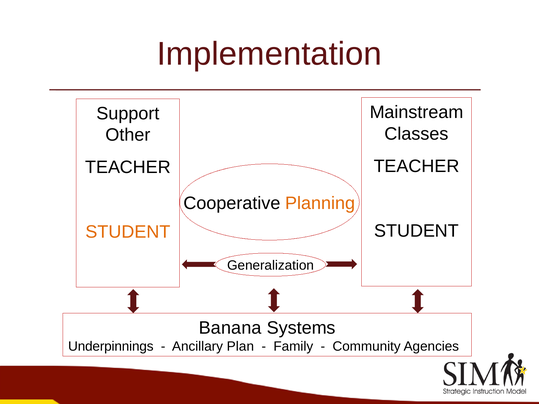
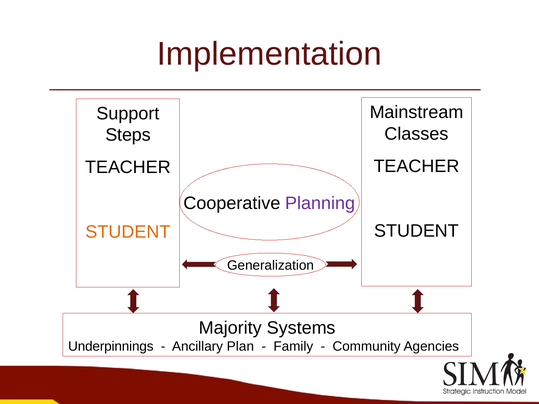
Other: Other -> Steps (128, 135)
Planning colour: orange -> purple (320, 203)
Banana: Banana -> Majority (230, 328)
